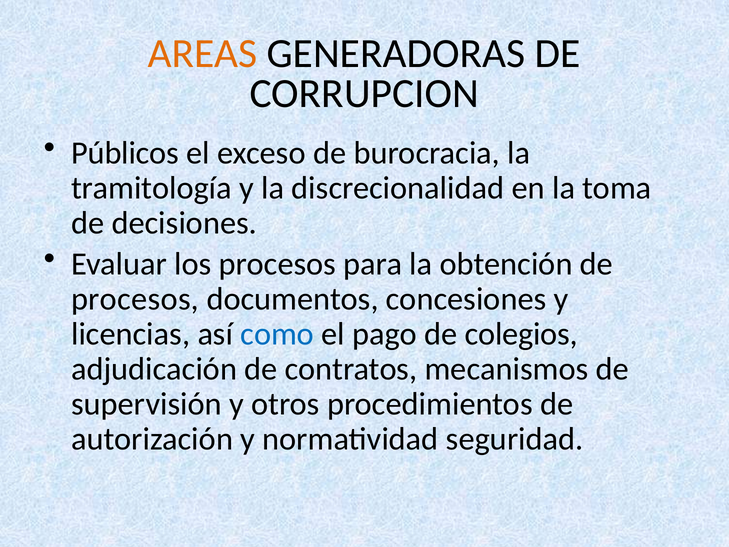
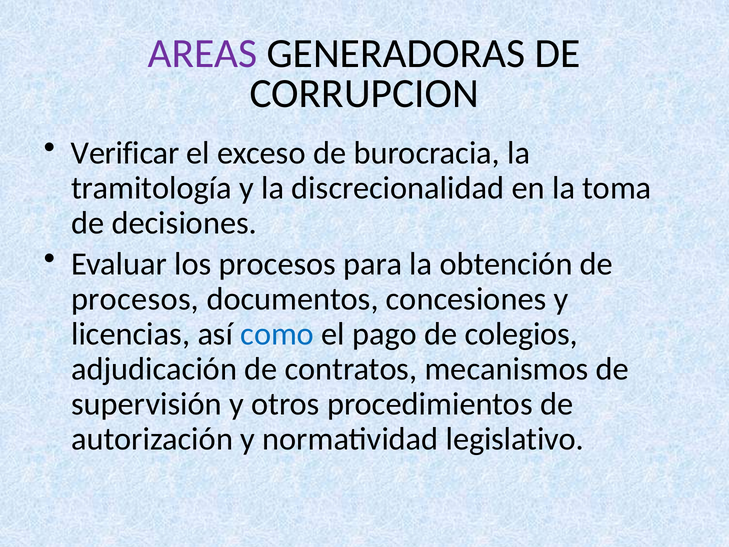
AREAS colour: orange -> purple (203, 54)
Públicos: Públicos -> Verificar (125, 153)
seguridad: seguridad -> legislativo (515, 439)
